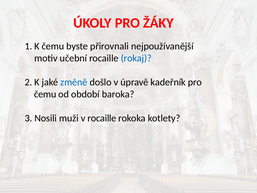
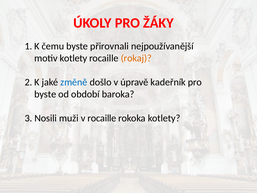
motiv učební: učební -> kotlety (73, 58)
rokaj colour: blue -> orange (136, 58)
čemu: čemu -> byste (45, 94)
